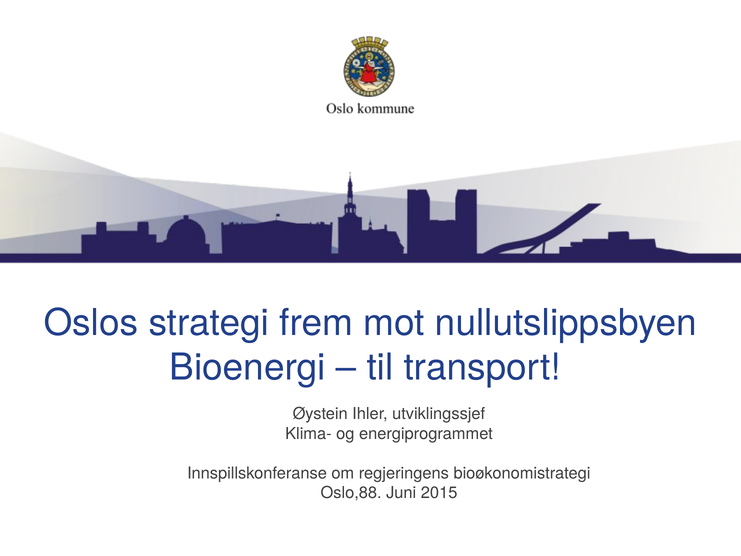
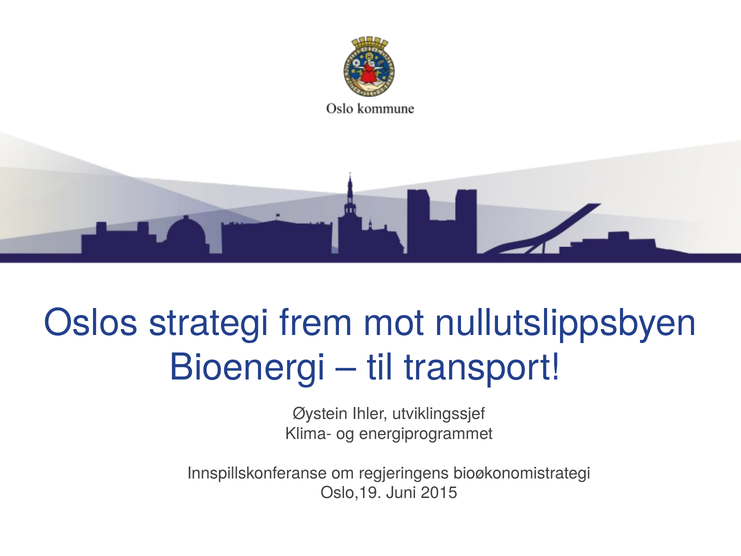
Oslo,88: Oslo,88 -> Oslo,19 (351, 493)
